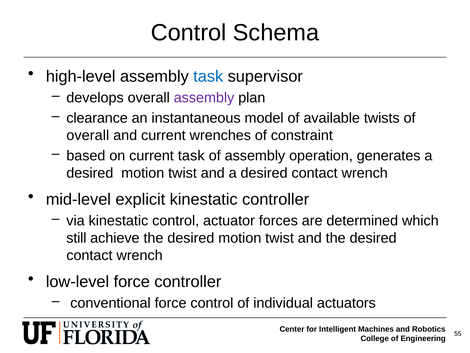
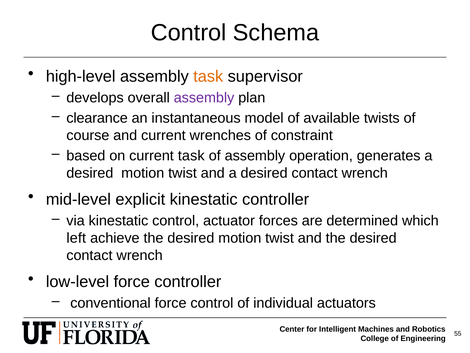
task colour: blue -> orange (208, 76)
overall: overall -> course (88, 135)
still: still -> left (76, 238)
